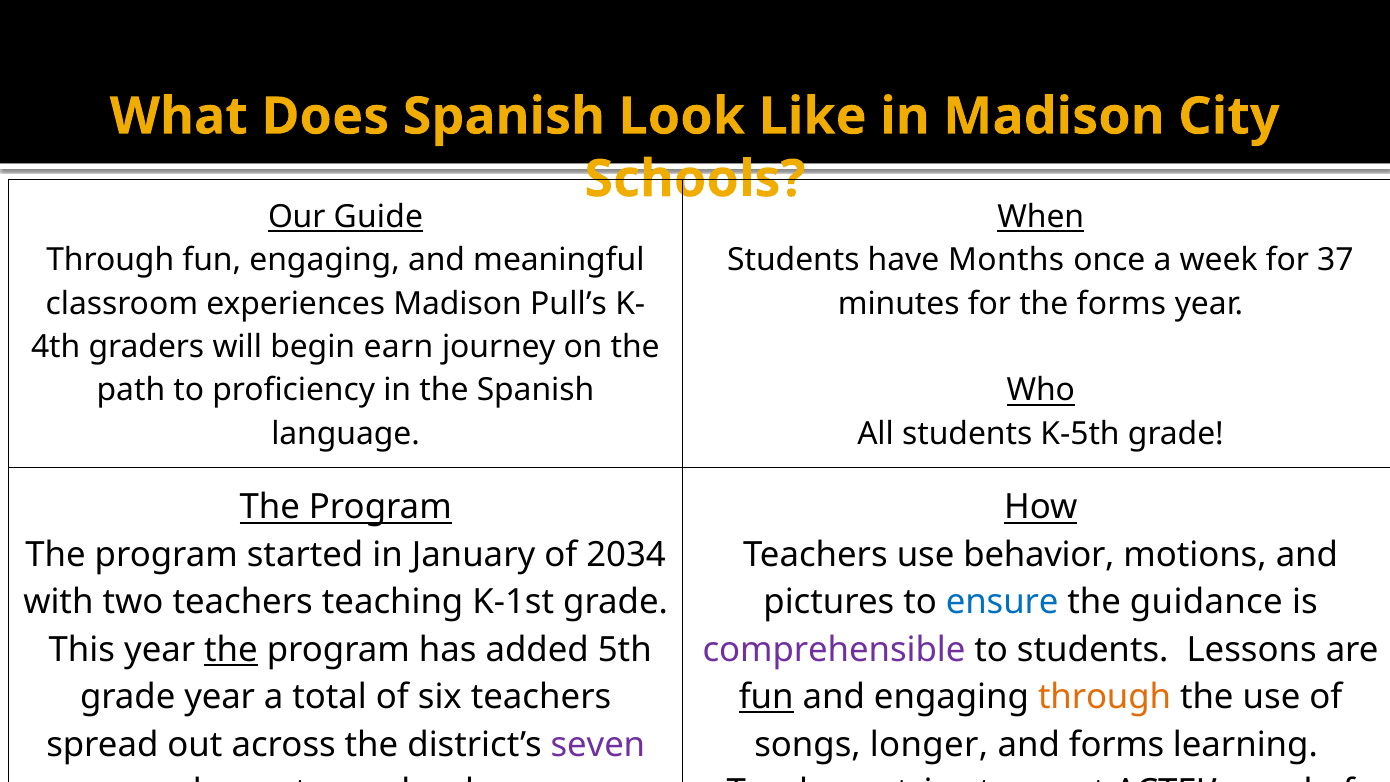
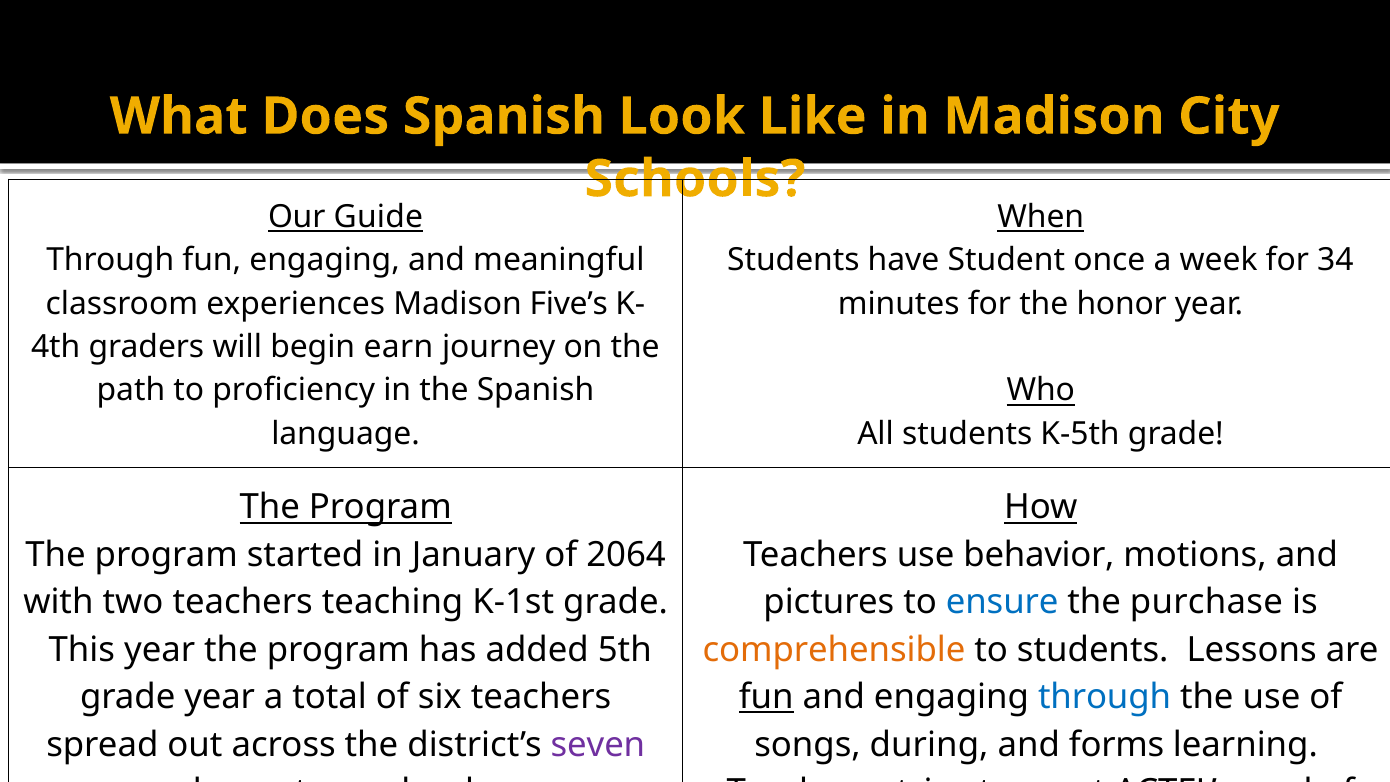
Months: Months -> Student (1006, 260)
37: 37 -> 34 (1335, 260)
Pull’s: Pull’s -> Five’s (569, 303)
the forms: forms -> honor (1122, 303)
2034: 2034 -> 2064 (626, 555)
guidance: guidance -> purchase (1206, 602)
the underline: present -> none (231, 650)
comprehensible colour: purple -> orange (834, 650)
through colour: orange -> blue (1105, 697)
longer: longer -> during (929, 744)
